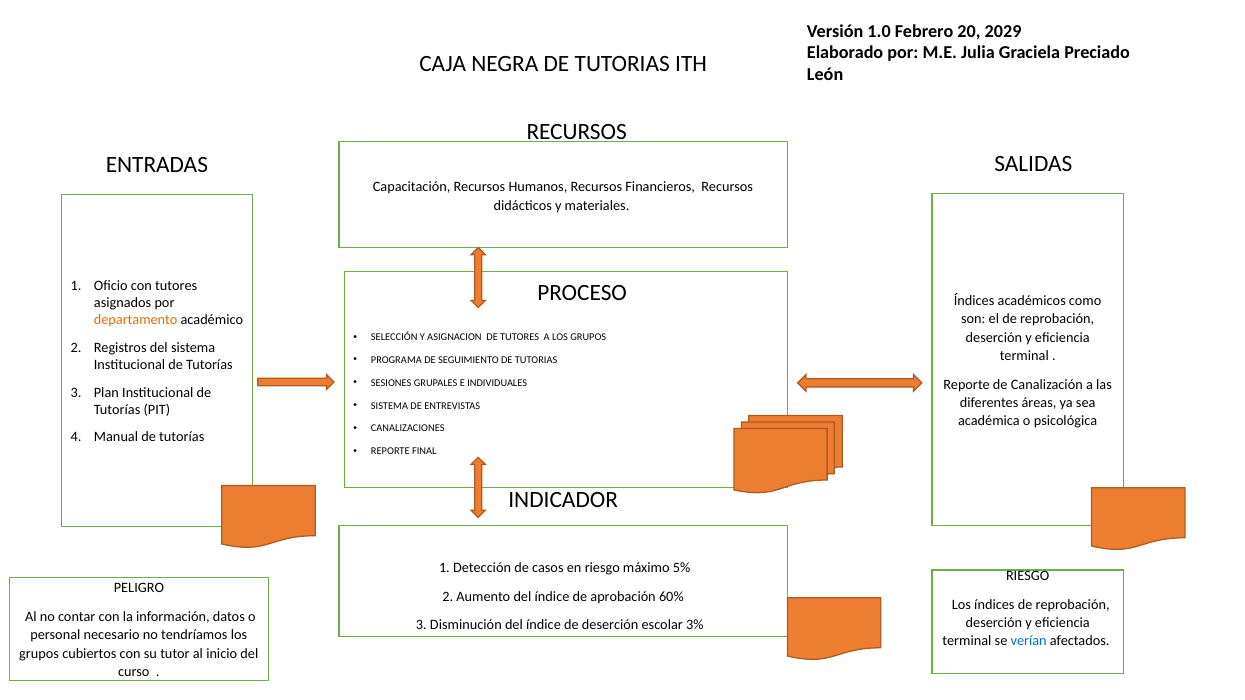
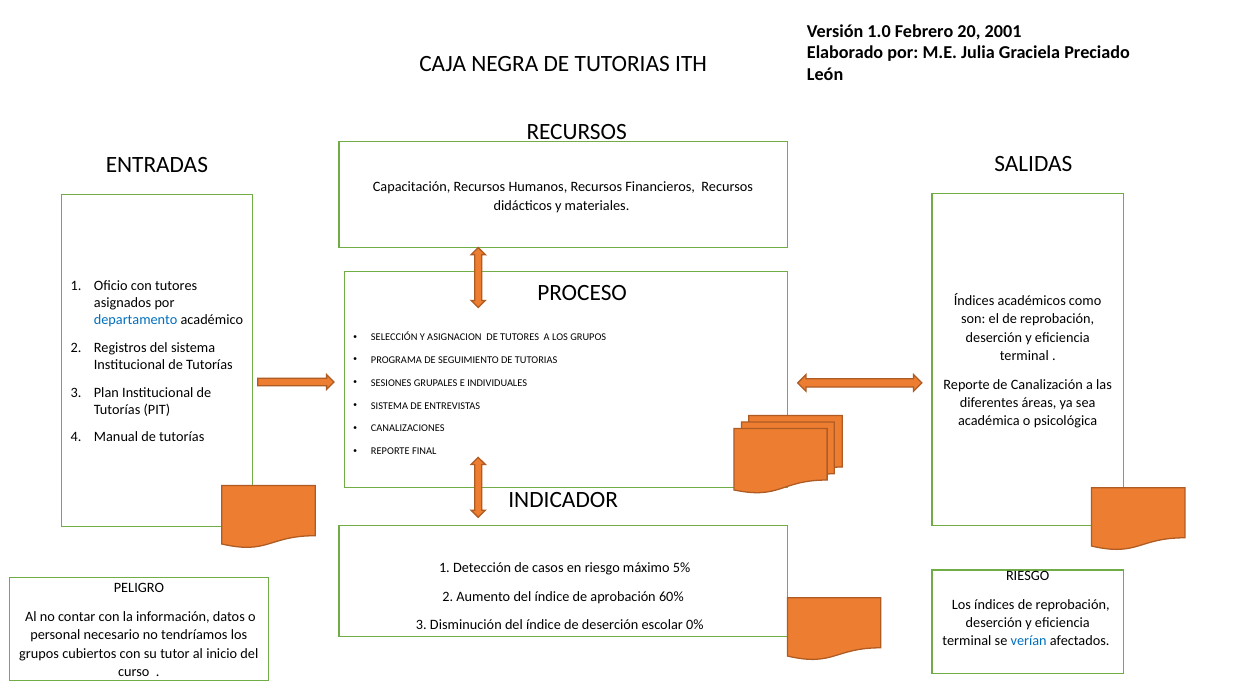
2029: 2029 -> 2001 (1003, 31)
departamento colour: orange -> blue (136, 320)
3%: 3% -> 0% (695, 625)
